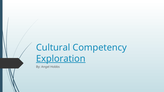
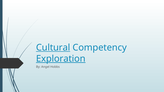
Cultural underline: none -> present (53, 48)
